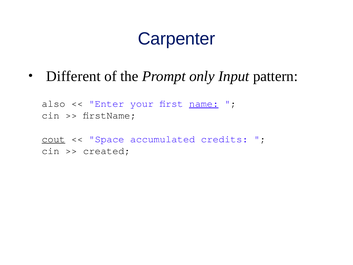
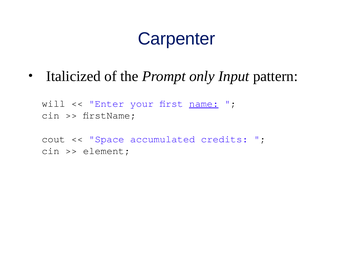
Different: Different -> Italicized (73, 76)
also: also -> will (54, 104)
cout underline: present -> none (54, 139)
created: created -> element (107, 151)
